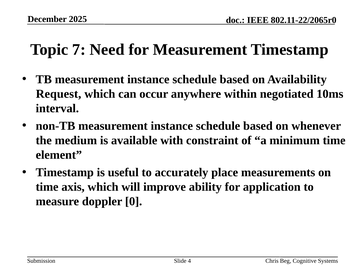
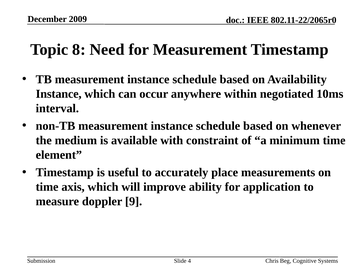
2025: 2025 -> 2009 (78, 19)
7: 7 -> 8 (79, 49)
Request: Request -> Instance (59, 94)
0: 0 -> 9 (134, 201)
